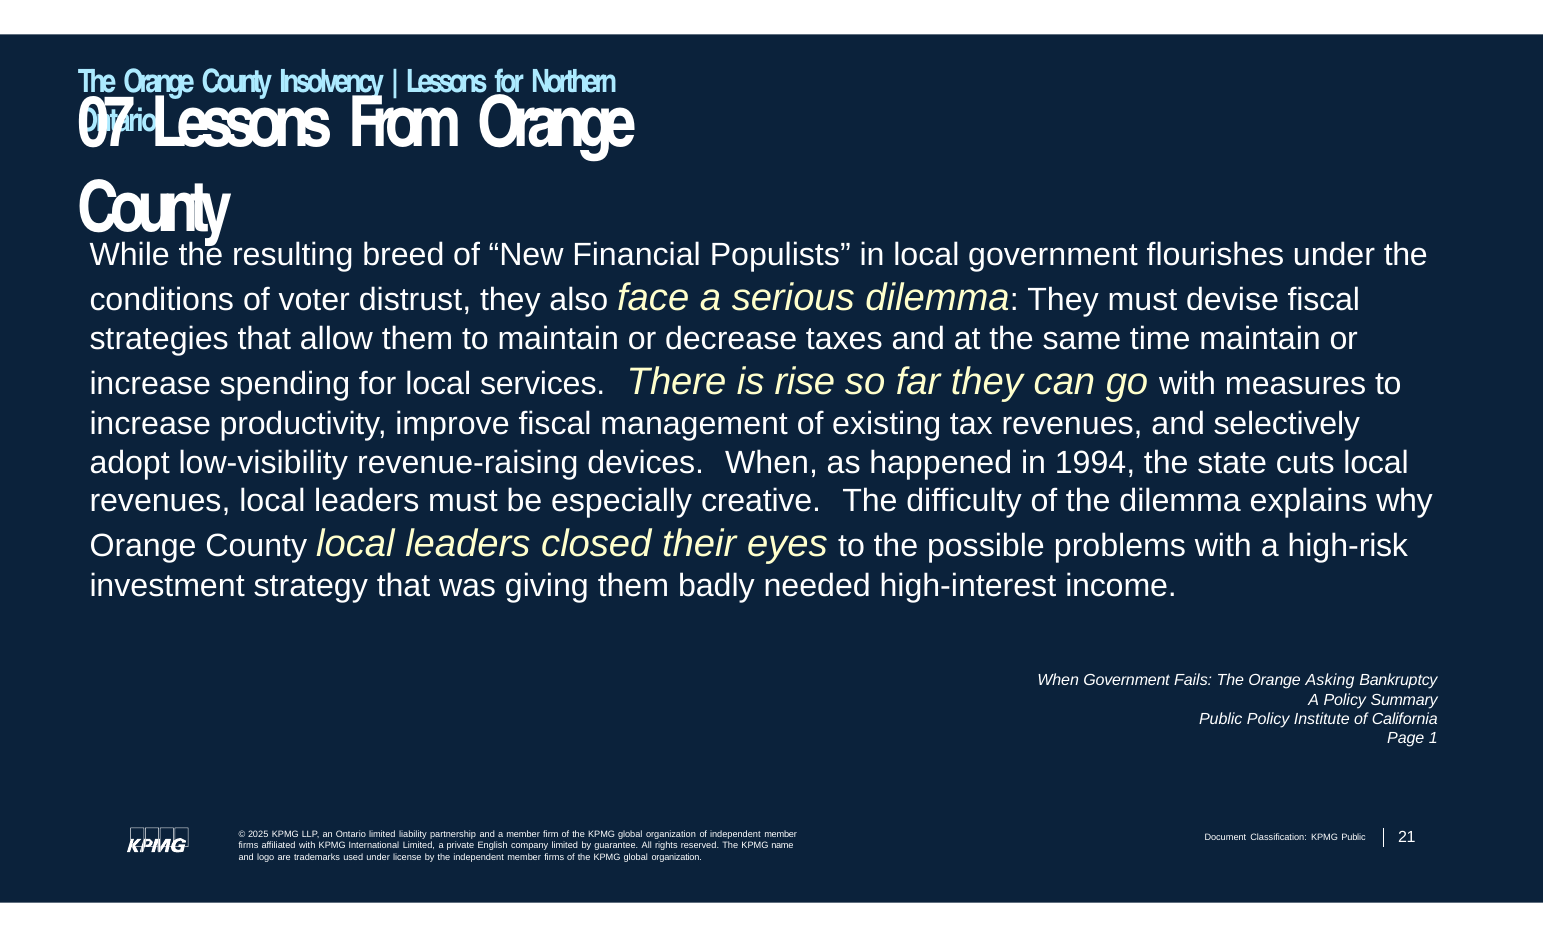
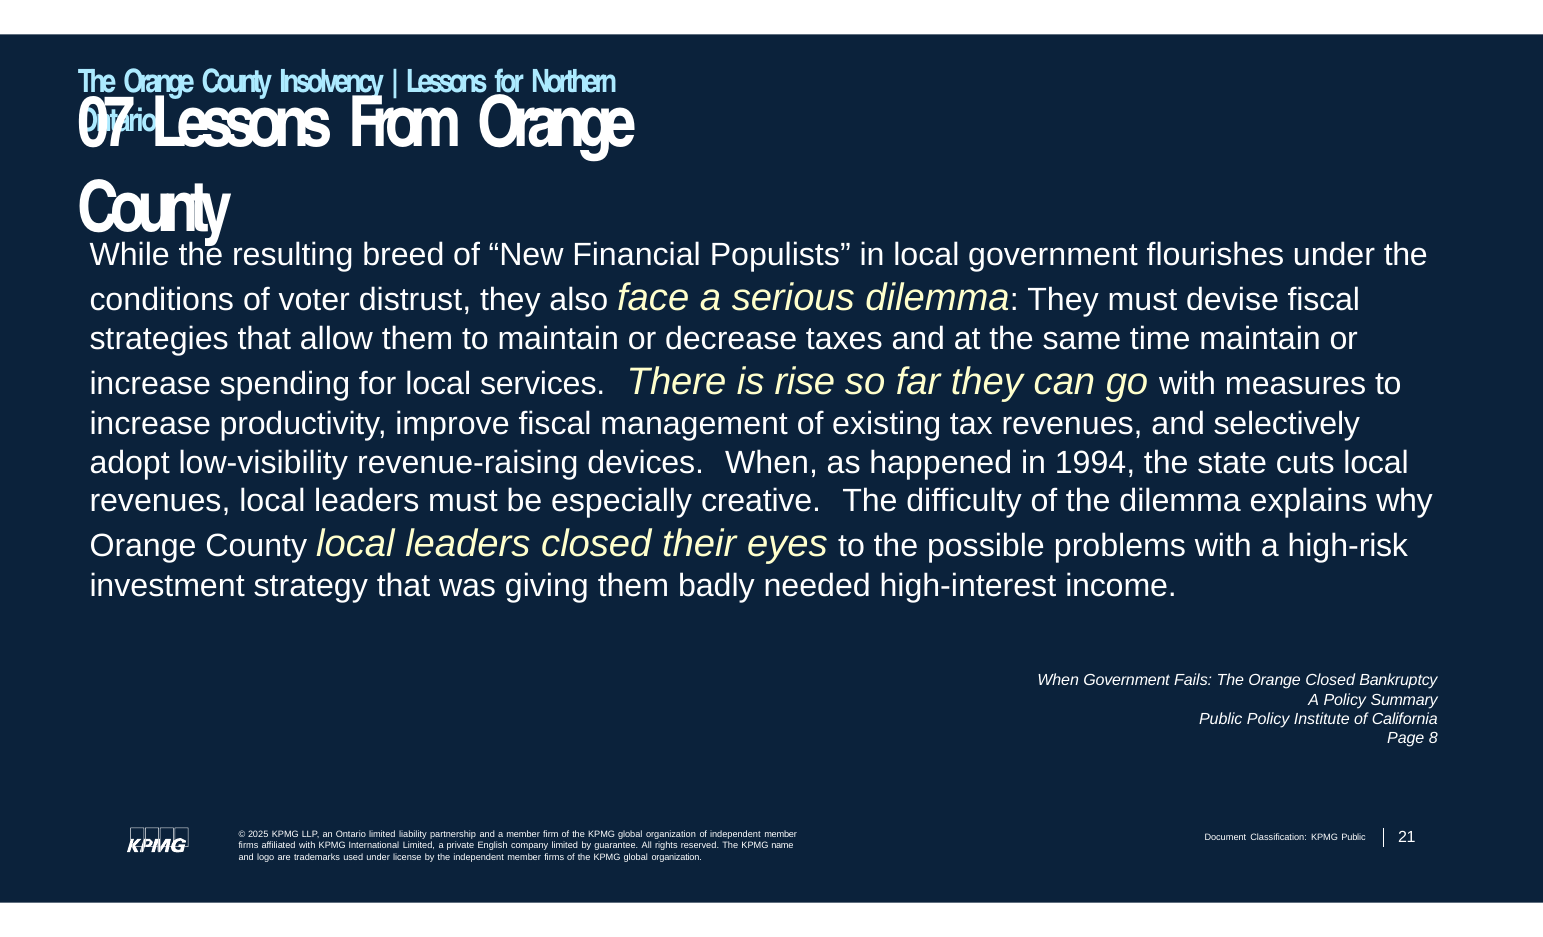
Orange Asking: Asking -> Closed (1330, 680)
1: 1 -> 8 (1433, 738)
